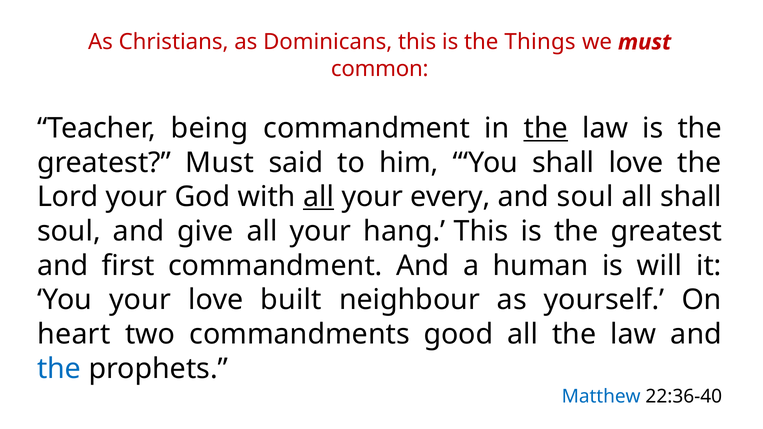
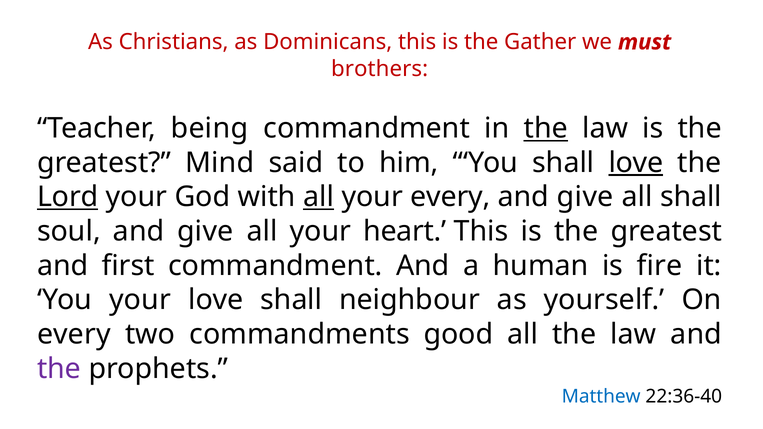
Things: Things -> Gather (540, 42)
common: common -> brothers (380, 69)
greatest Must: Must -> Mind (220, 163)
love underline: none -> present (636, 163)
Lord underline: none -> present (68, 197)
soul: soul -> give (585, 197)
hang: hang -> heart (405, 231)
will: will -> fire (660, 266)
love built: built -> shall (291, 300)
heart: heart -> every (74, 334)
the colour: blue -> purple (59, 369)
